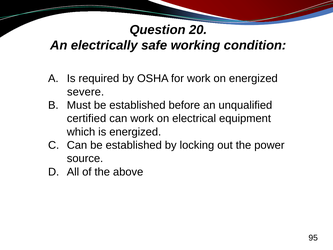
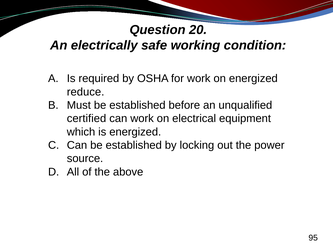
severe: severe -> reduce (86, 92)
